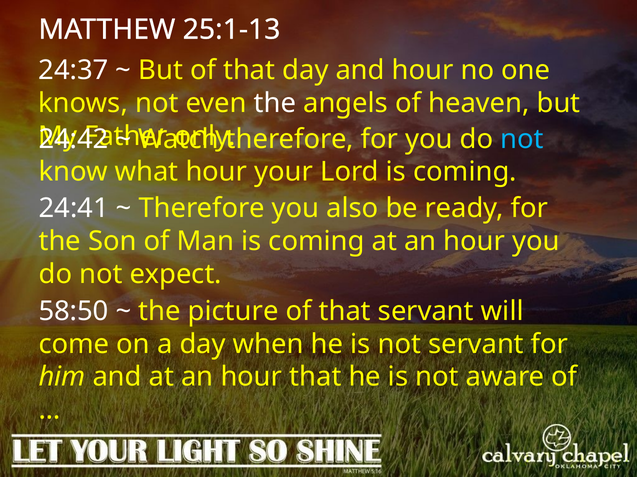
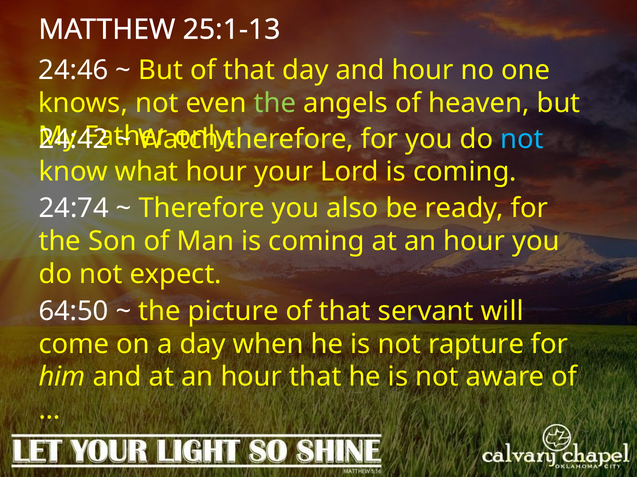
24:37: 24:37 -> 24:46 (73, 70)
the colour: white -> light green (275, 103)
24:41: 24:41 -> 24:74 (74, 209)
58:50: 58:50 -> 64:50 (74, 312)
not servant: servant -> rapture (476, 345)
